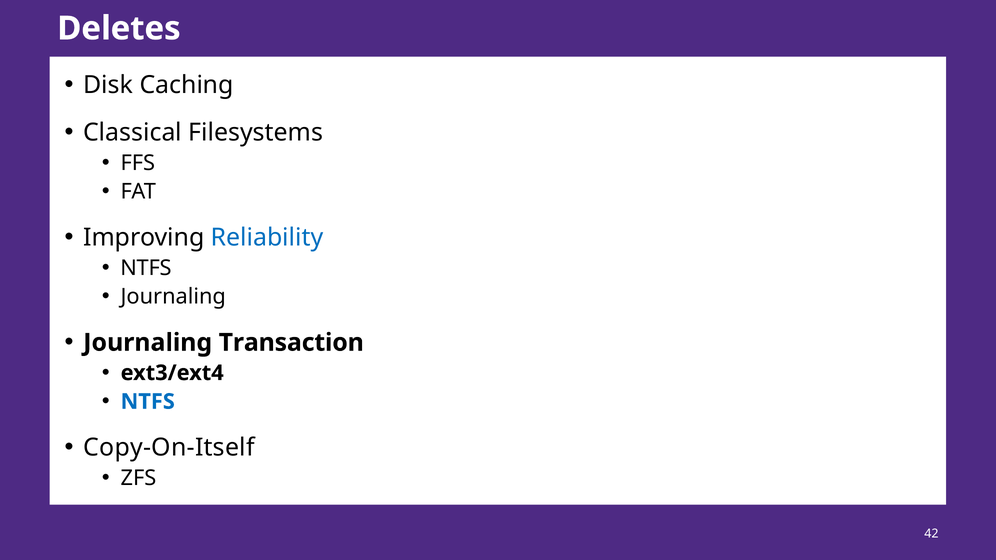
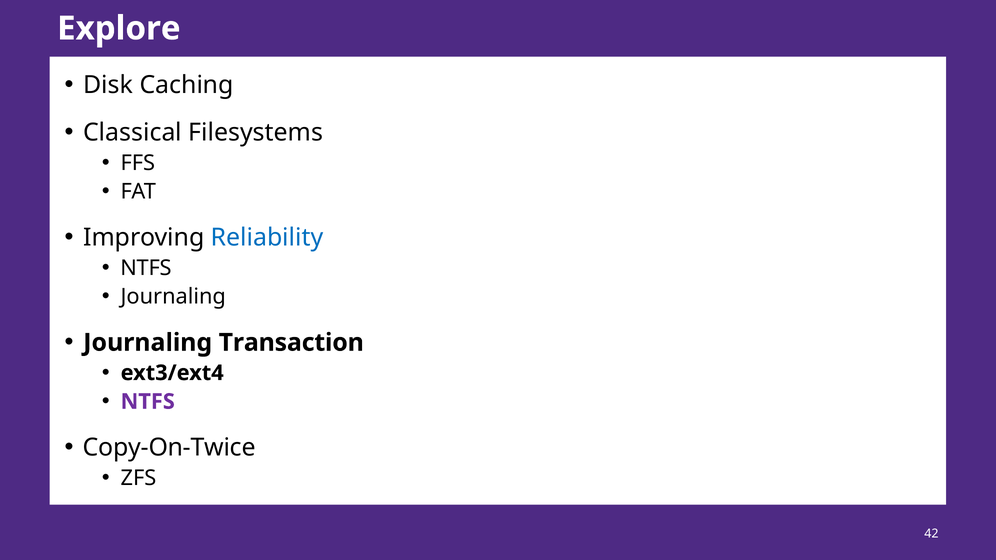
Deletes: Deletes -> Explore (119, 28)
NTFS colour: blue -> purple (148, 402)
Copy-On-Itself: Copy-On-Itself -> Copy-On-Twice (169, 448)
